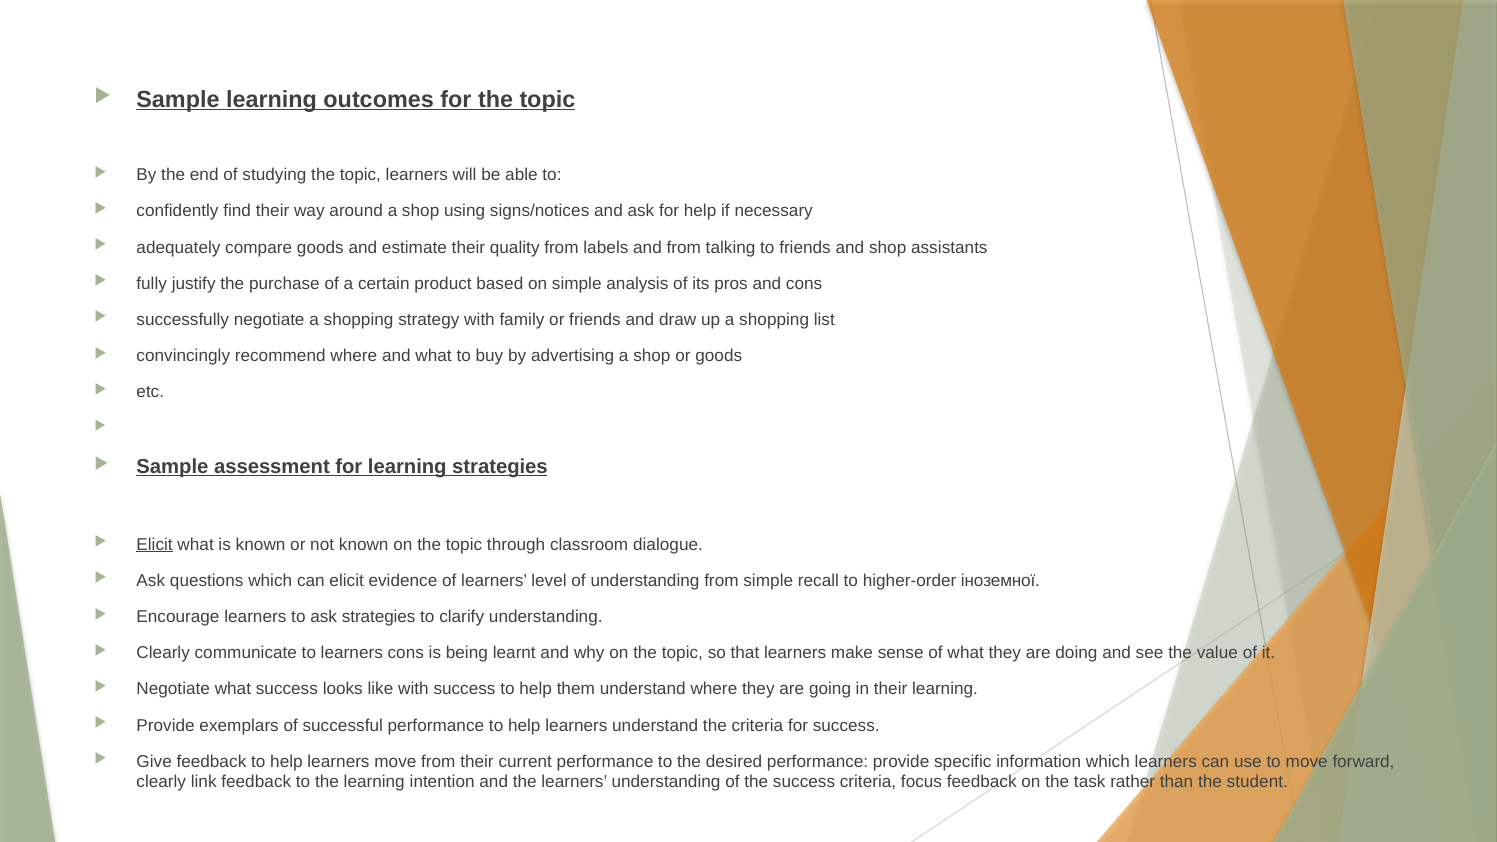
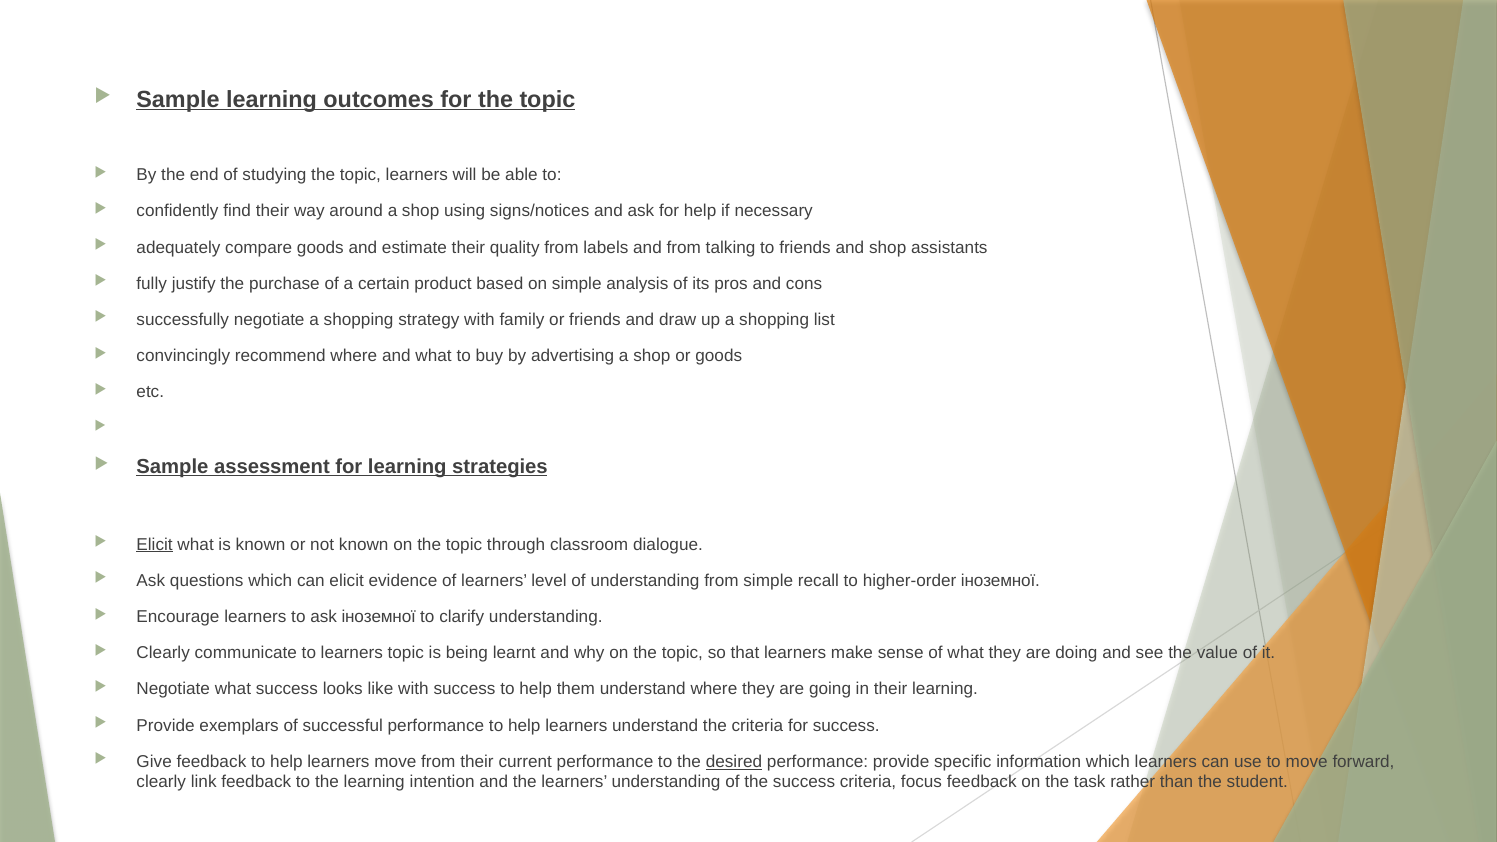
ask strategies: strategies -> іноземної (379, 617)
learners cons: cons -> topic (406, 653)
desired underline: none -> present (734, 762)
